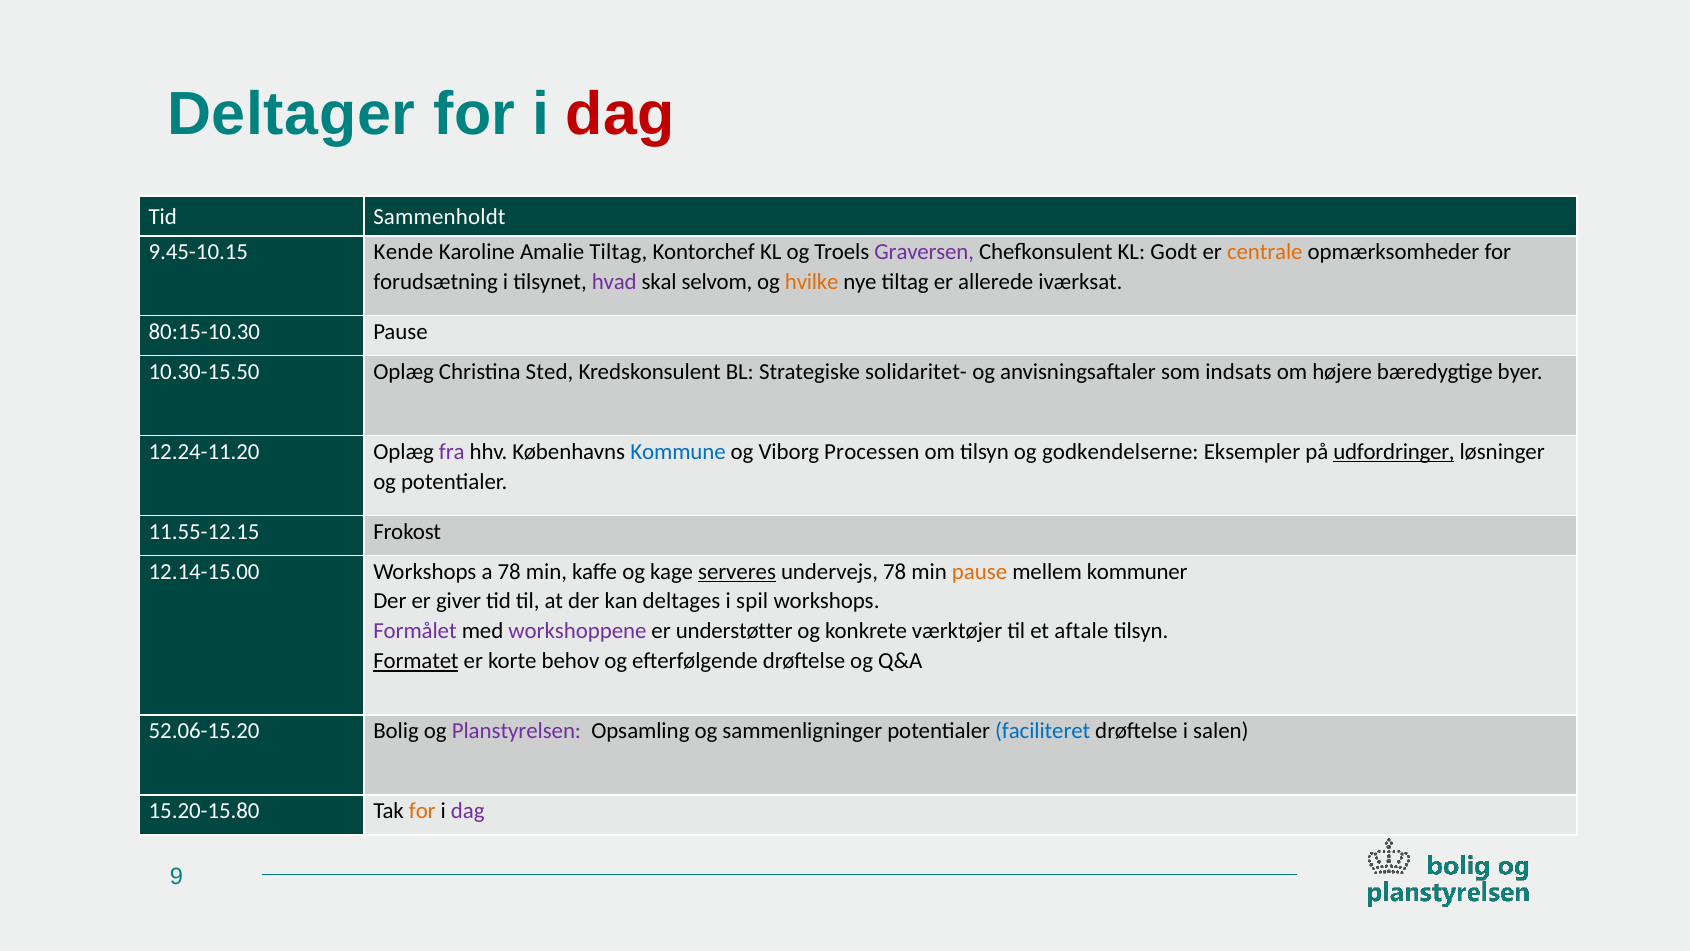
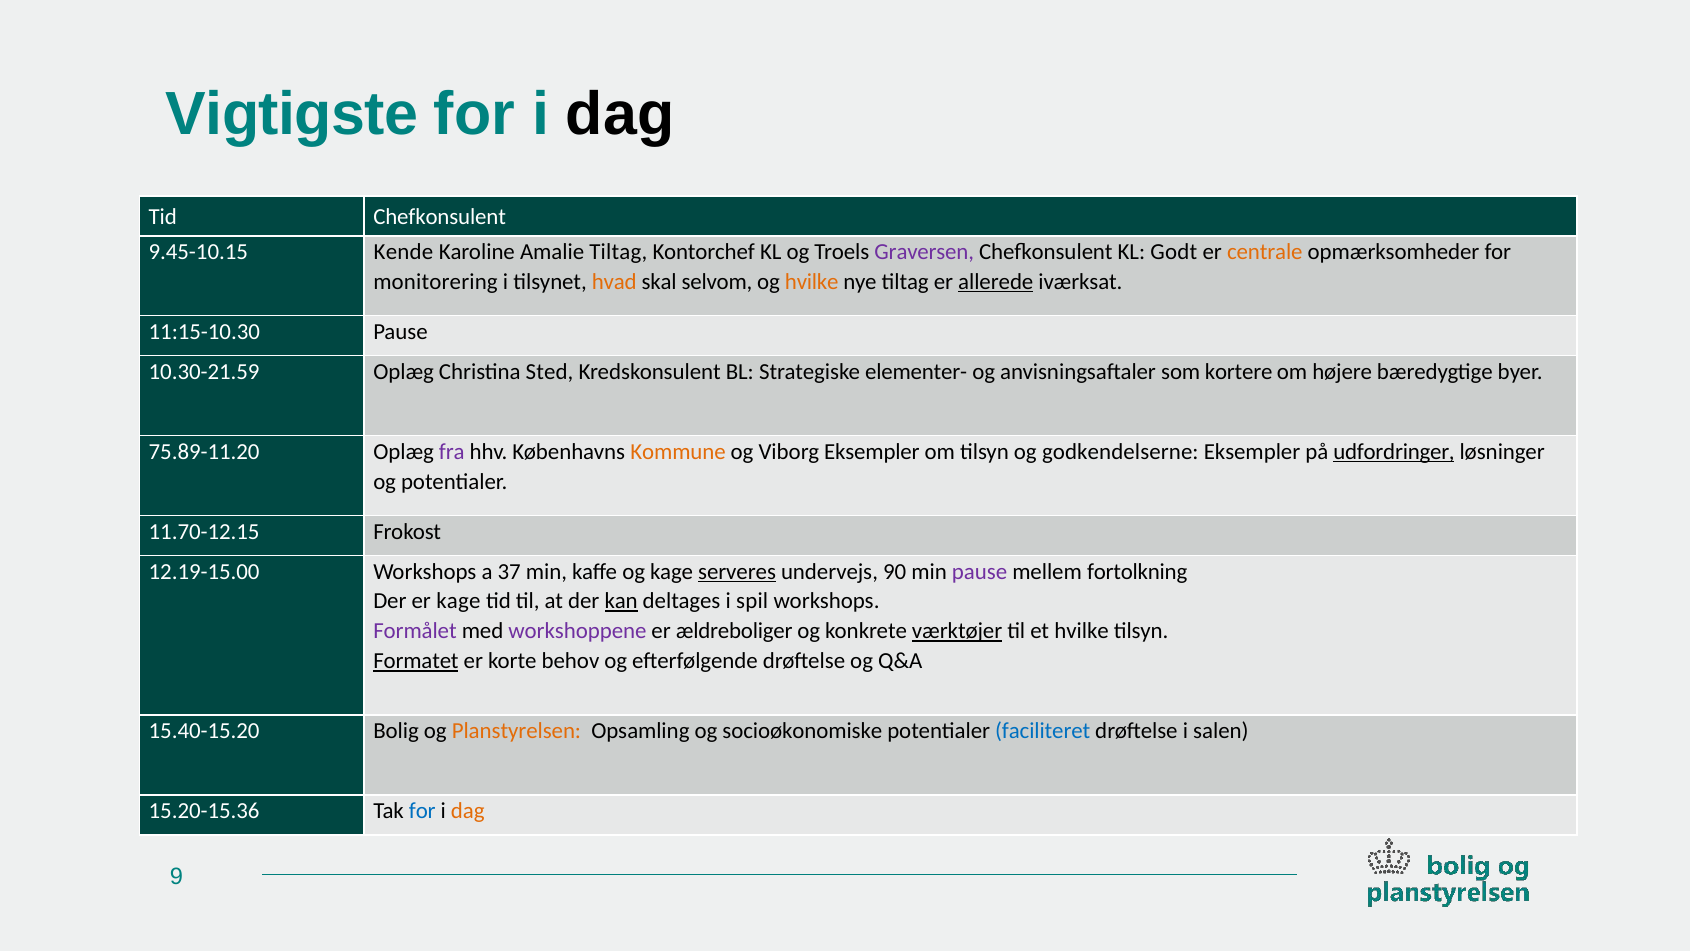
Deltager: Deltager -> Vigtigste (292, 115)
dag colour: red -> black (620, 115)
Tid Sammenholdt: Sammenholdt -> Chefkonsulent (440, 217)
forudsætning: forudsætning -> monitorering (436, 282)
hvad colour: purple -> orange (614, 282)
allerede underline: none -> present (996, 282)
80:15-10.30: 80:15-10.30 -> 11:15-10.30 (204, 332)
10.30-15.50: 10.30-15.50 -> 10.30-21.59 (204, 372)
solidaritet-: solidaritet- -> elementer- (916, 372)
indsats: indsats -> kortere (1239, 372)
12.24-11.20: 12.24-11.20 -> 75.89-11.20 (204, 451)
Kommune colour: blue -> orange (678, 451)
Viborg Processen: Processen -> Eksempler (872, 451)
11.55-12.15: 11.55-12.15 -> 11.70-12.15 (204, 531)
12.14-15.00: 12.14-15.00 -> 12.19-15.00 (204, 571)
a 78: 78 -> 37 (509, 571)
undervejs 78: 78 -> 90 (895, 571)
pause colour: orange -> purple (980, 571)
kommuner: kommuner -> fortolkning (1137, 571)
er giver: giver -> kage (458, 601)
kan underline: none -> present (621, 601)
understøtter: understøtter -> ældreboliger (734, 631)
værktøjer underline: none -> present (957, 631)
et aftale: aftale -> hvilke (1082, 631)
52.06-15.20: 52.06-15.20 -> 15.40-15.20 (204, 731)
Planstyrelsen colour: purple -> orange (516, 731)
sammenligninger: sammenligninger -> socioøkonomiske (802, 731)
15.20-15.80: 15.20-15.80 -> 15.20-15.36 (204, 811)
for colour: orange -> blue (422, 811)
dag colour: purple -> orange (468, 811)
